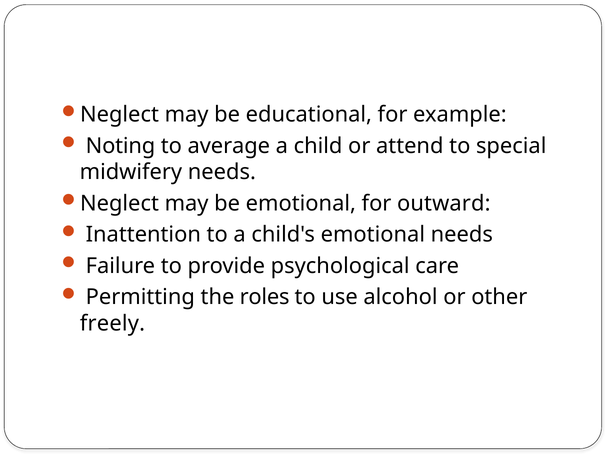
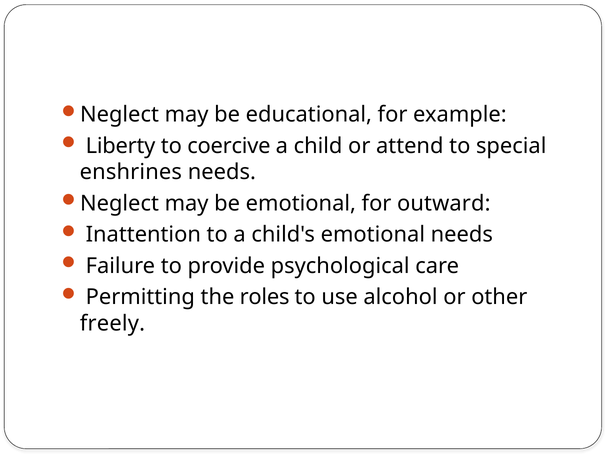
Noting: Noting -> Liberty (121, 146)
average: average -> coercive (229, 146)
midwifery: midwifery -> enshrines (131, 172)
